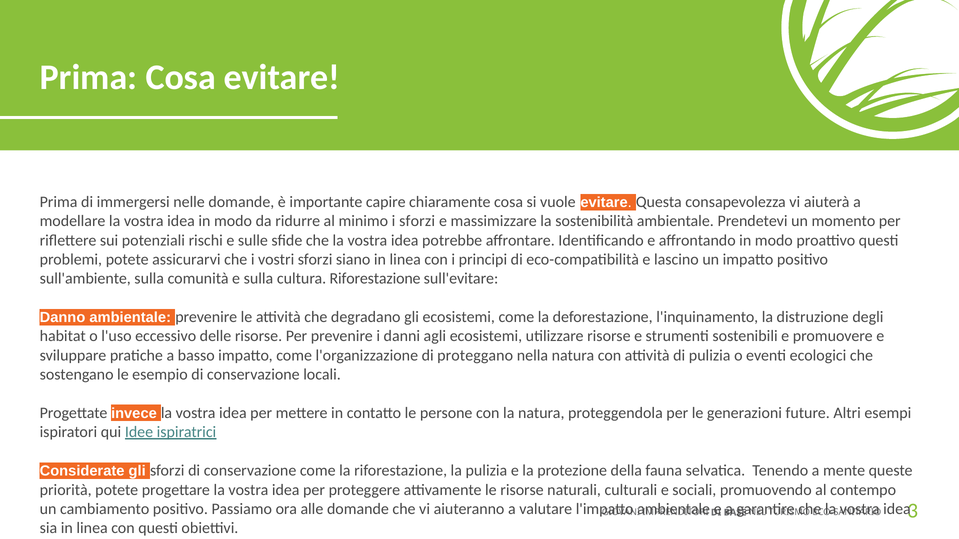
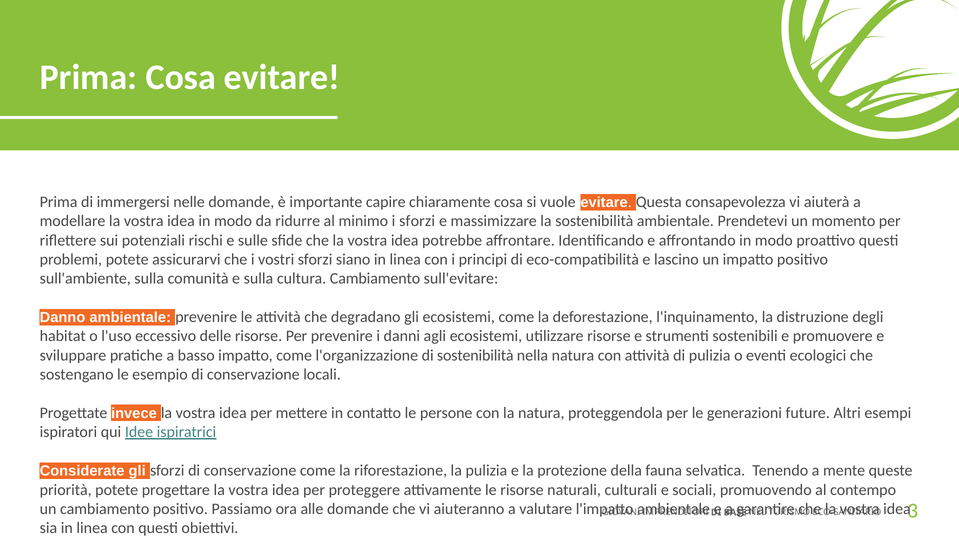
cultura Riforestazione: Riforestazione -> Cambiamento (375, 279)
di proteggano: proteggano -> sostenibilità (475, 356)
